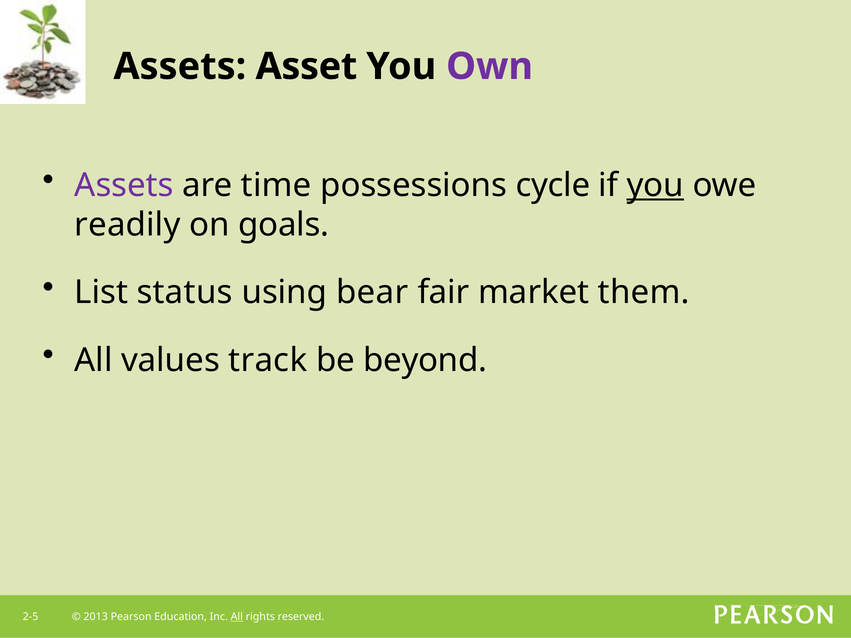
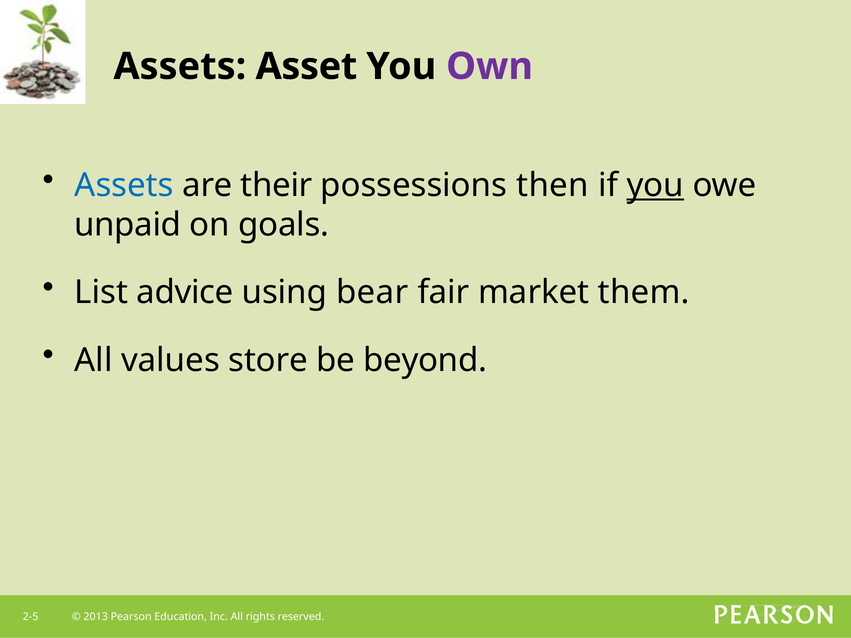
Assets colour: purple -> blue (124, 185)
time: time -> their (276, 185)
cycle: cycle -> then (553, 185)
readily: readily -> unpaid (128, 225)
status: status -> advice (185, 293)
track: track -> store (268, 360)
All underline: present -> none (237, 617)
